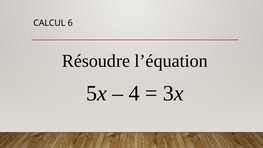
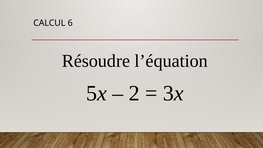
4: 4 -> 2 (134, 93)
